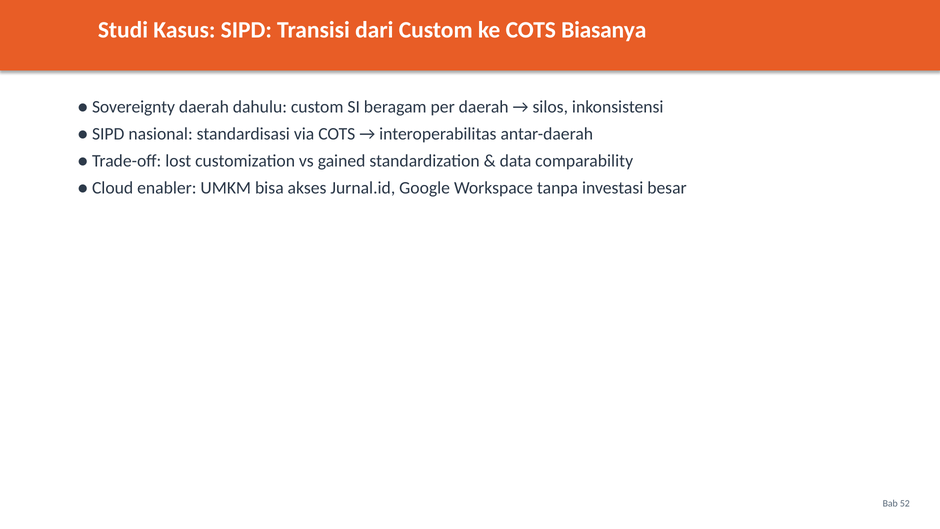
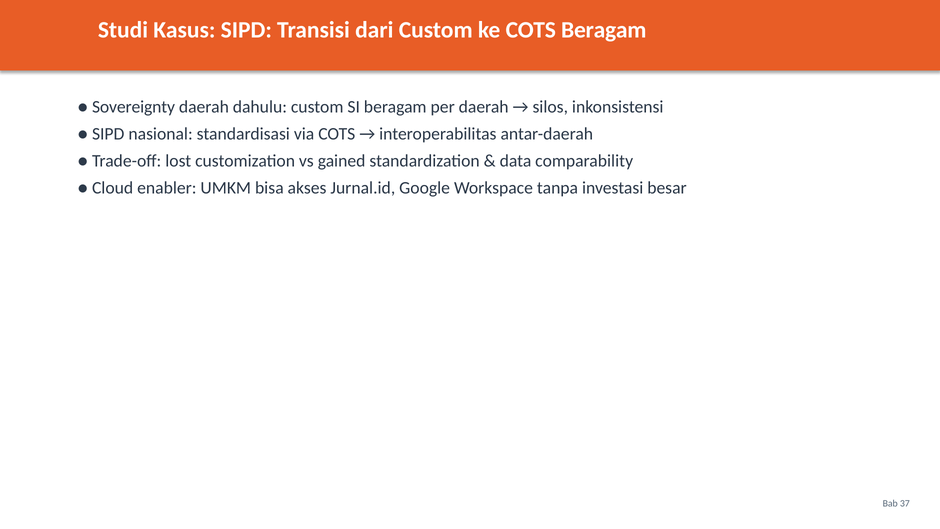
COTS Biasanya: Biasanya -> Beragam (604, 30)
52: 52 -> 37 (905, 504)
